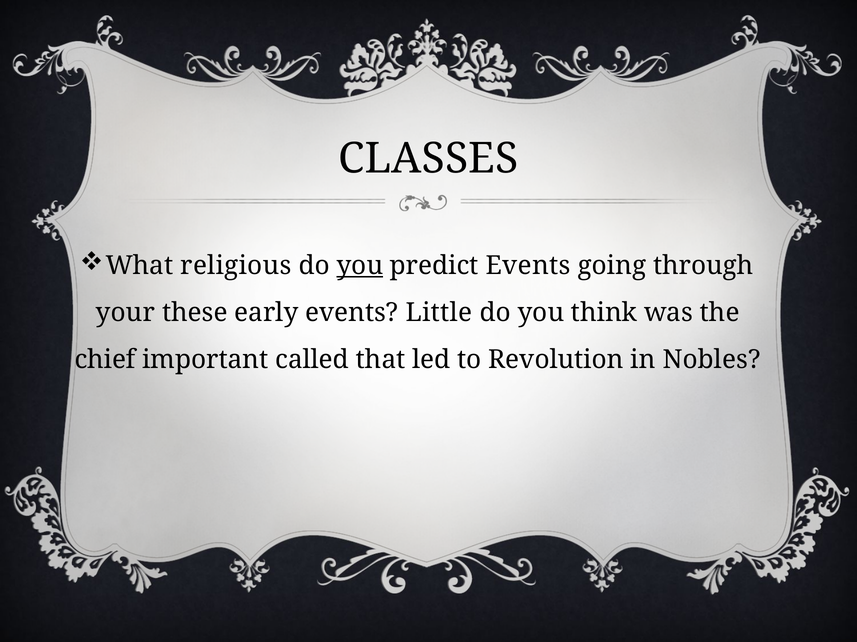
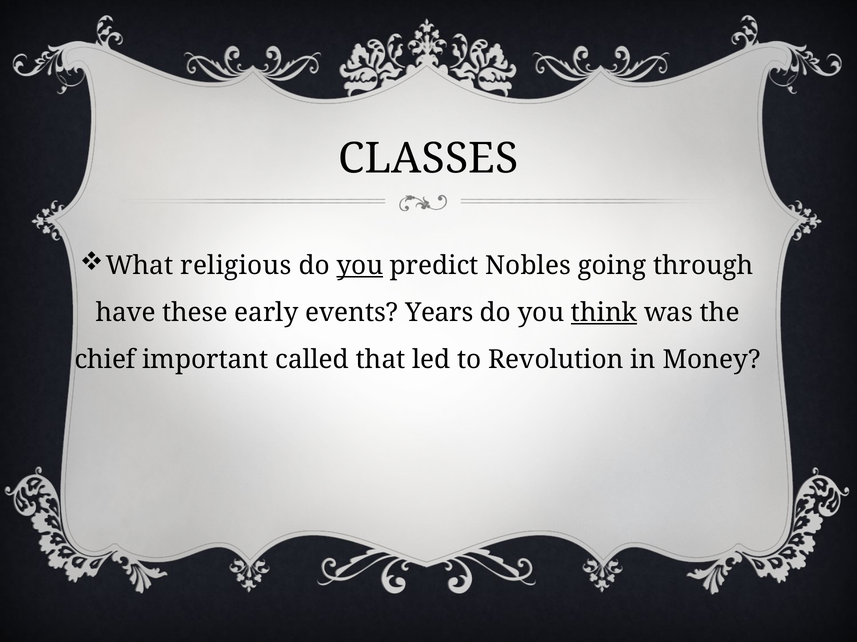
predict Events: Events -> Nobles (528, 266)
your: your -> have (126, 313)
Little: Little -> Years (439, 313)
think underline: none -> present (604, 313)
Nobles: Nobles -> Money (711, 360)
